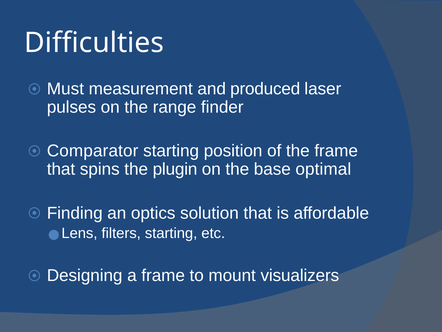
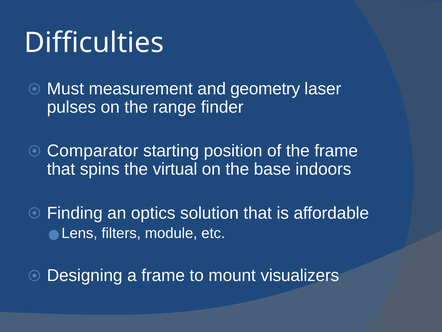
produced: produced -> geometry (265, 89)
plugin: plugin -> virtual (175, 169)
optimal: optimal -> indoors (323, 169)
filters starting: starting -> module (171, 233)
